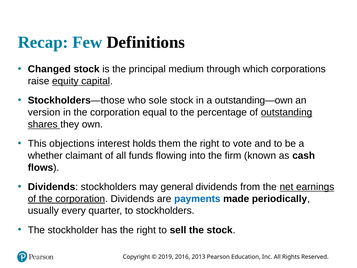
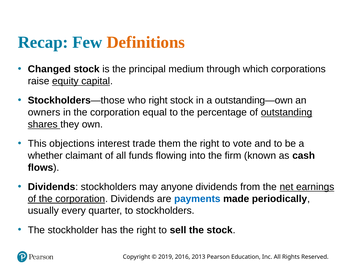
Definitions colour: black -> orange (146, 42)
who sole: sole -> right (158, 100)
version: version -> owners (44, 112)
holds: holds -> trade (144, 144)
general: general -> anyone (177, 187)
